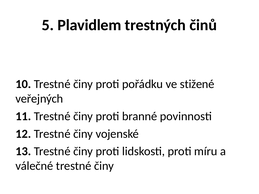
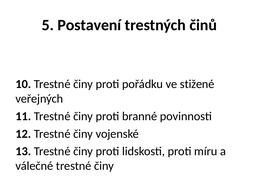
Plavidlem: Plavidlem -> Postavení (89, 25)
